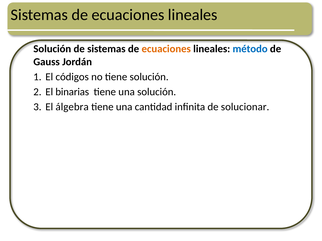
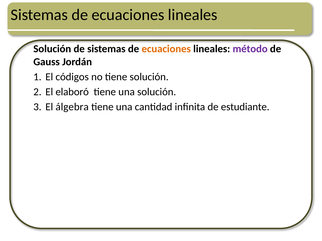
método colour: blue -> purple (250, 49)
binarias: binarias -> elaboró (72, 92)
solucionar: solucionar -> estudiante (245, 107)
